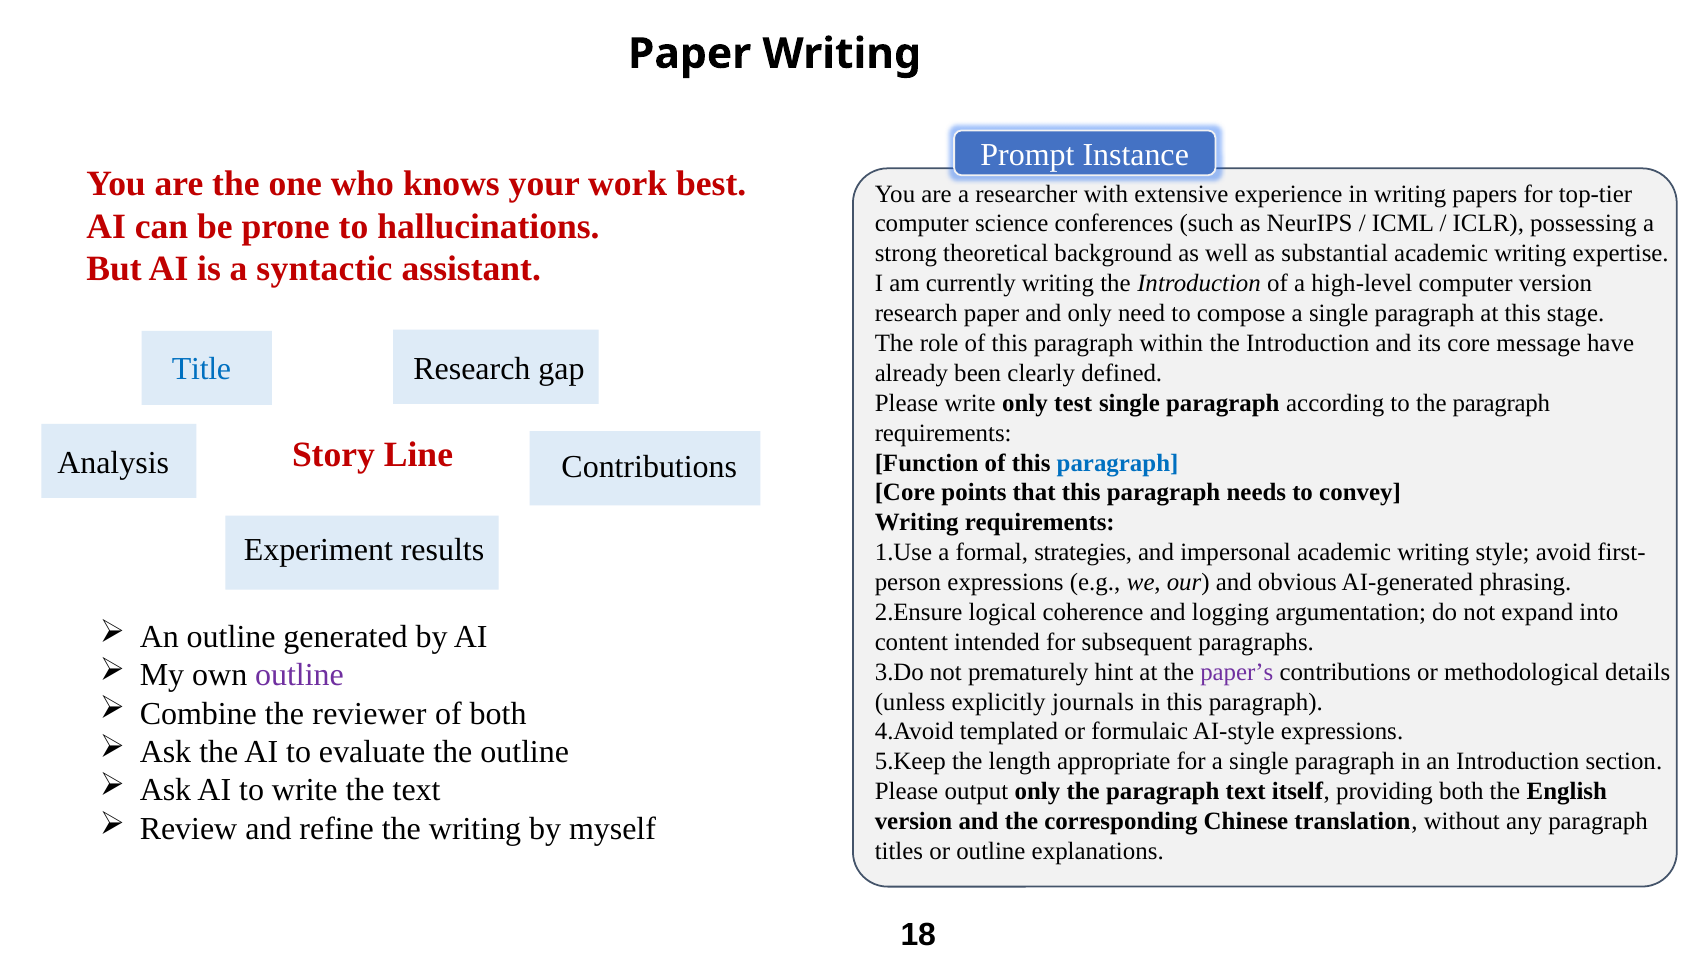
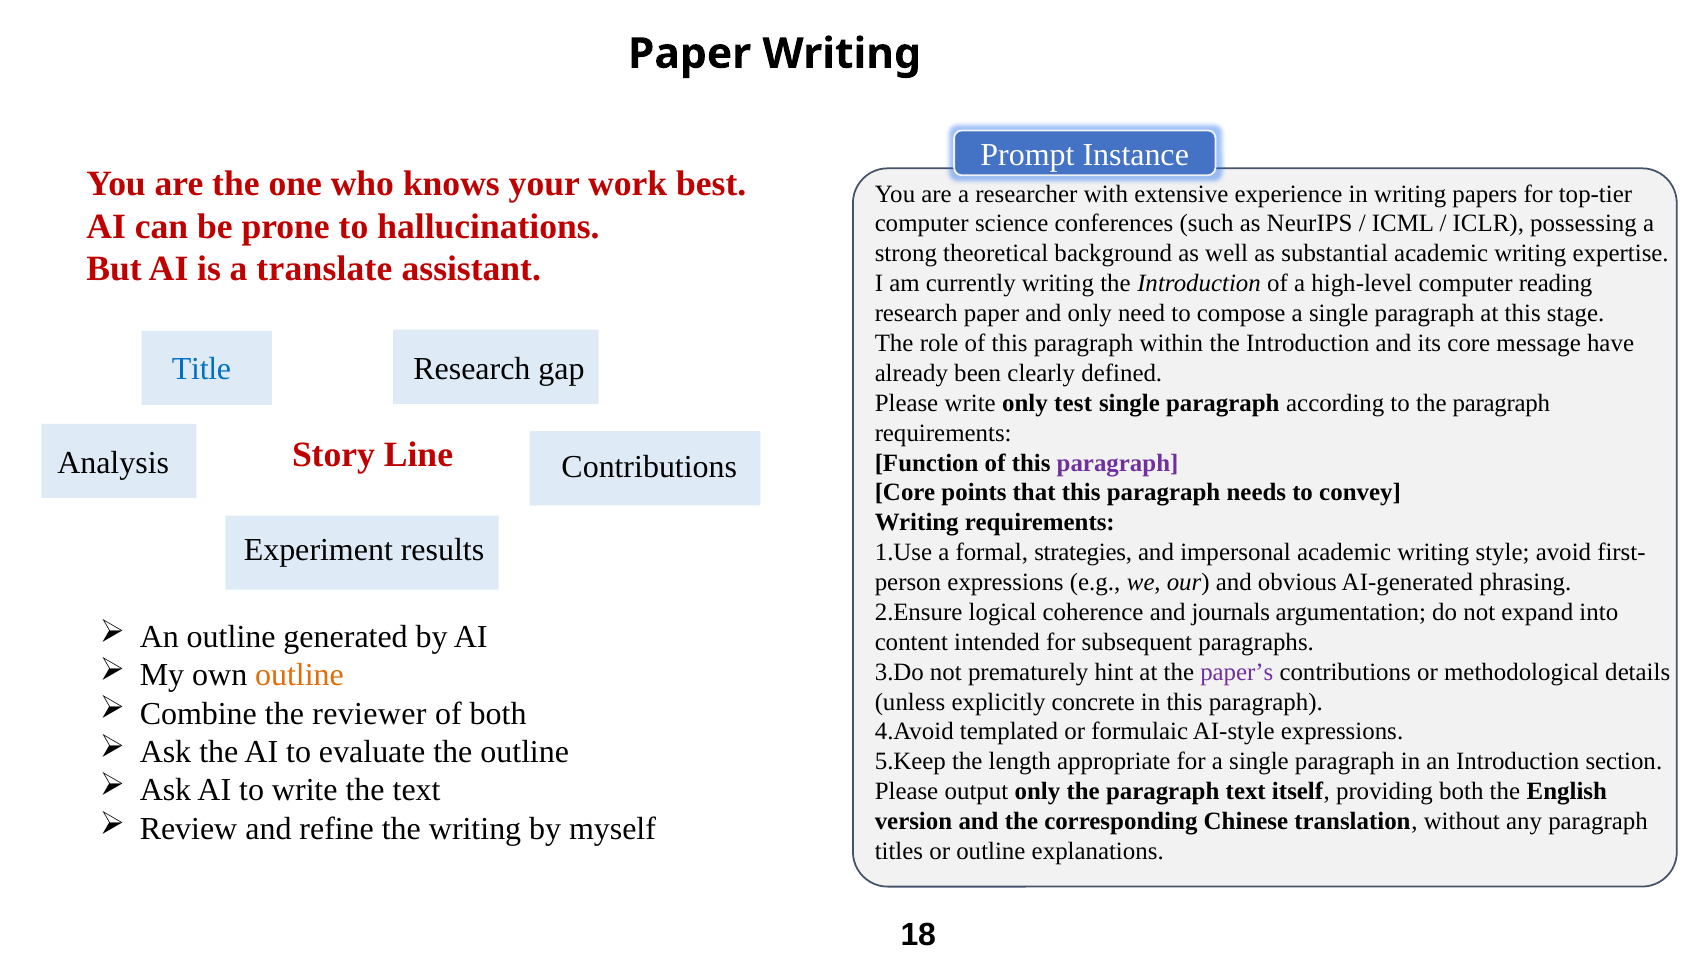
syntactic: syntactic -> translate (324, 269)
computer version: version -> reading (1556, 283)
paragraph colour: blue -> purple (1118, 463)
logging: logging -> journals (1231, 612)
outline colour: purple -> orange (299, 675)
journals: journals -> concrete (1093, 702)
